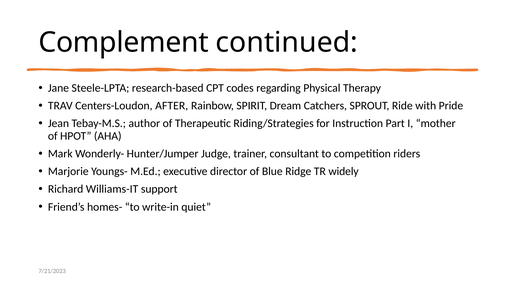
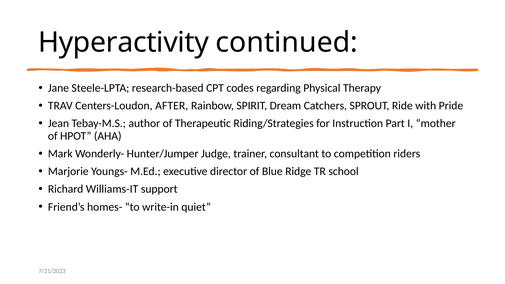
Complement: Complement -> Hyperactivity (124, 42)
widely: widely -> school (344, 171)
